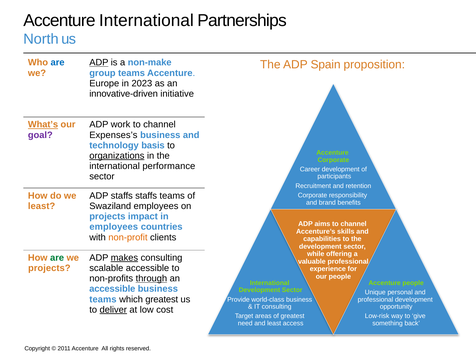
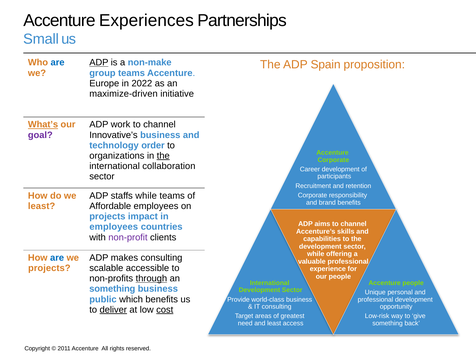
Accenture International: International -> Experiences (146, 20)
North: North -> Small (41, 39)
2023: 2023 -> 2022 (142, 83)
innovative-driven: innovative-driven -> maximize-driven (124, 94)
Expenses’s: Expenses’s -> Innovative’s (113, 135)
basis: basis -> order (153, 145)
organizations underline: present -> none (117, 156)
the underline: none -> present (163, 156)
performance: performance -> collaboration (169, 166)
staffs staffs: staffs -> while (146, 196)
Swaziland: Swaziland -> Affordable (110, 206)
non-profit colour: orange -> purple (128, 237)
are colour: green -> blue (57, 258)
makes underline: present -> none (124, 258)
accessible: accessible -> something (112, 289)
teams: teams -> public (103, 299)
which greatest: greatest -> benefits (162, 299)
cost underline: none -> present (165, 310)
